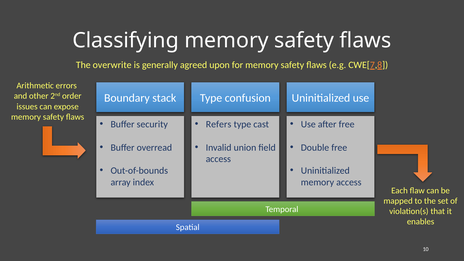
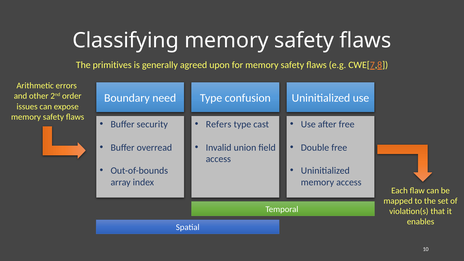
overwrite: overwrite -> primitives (112, 65)
stack: stack -> need (164, 98)
